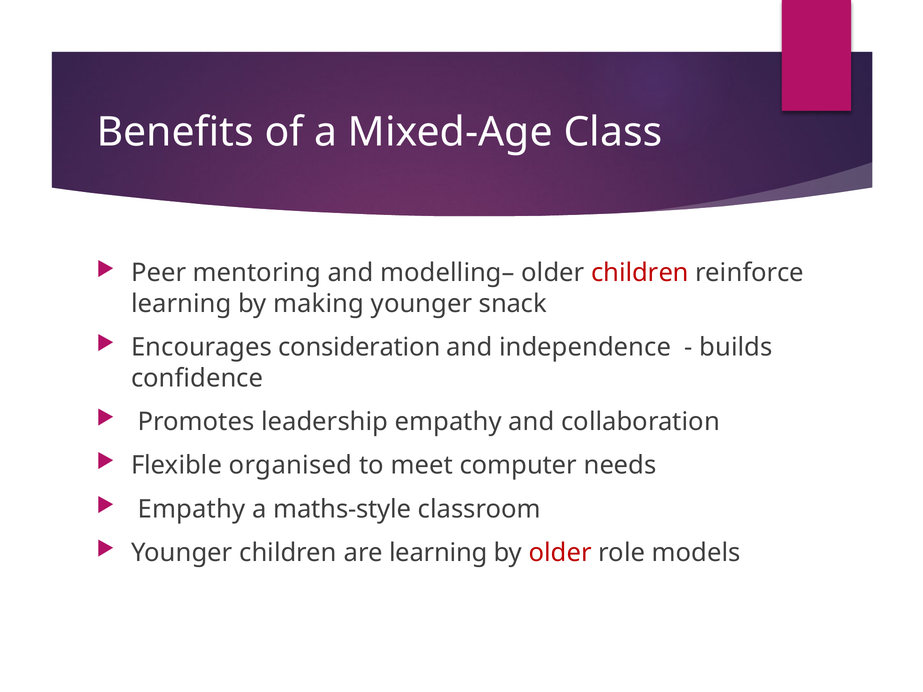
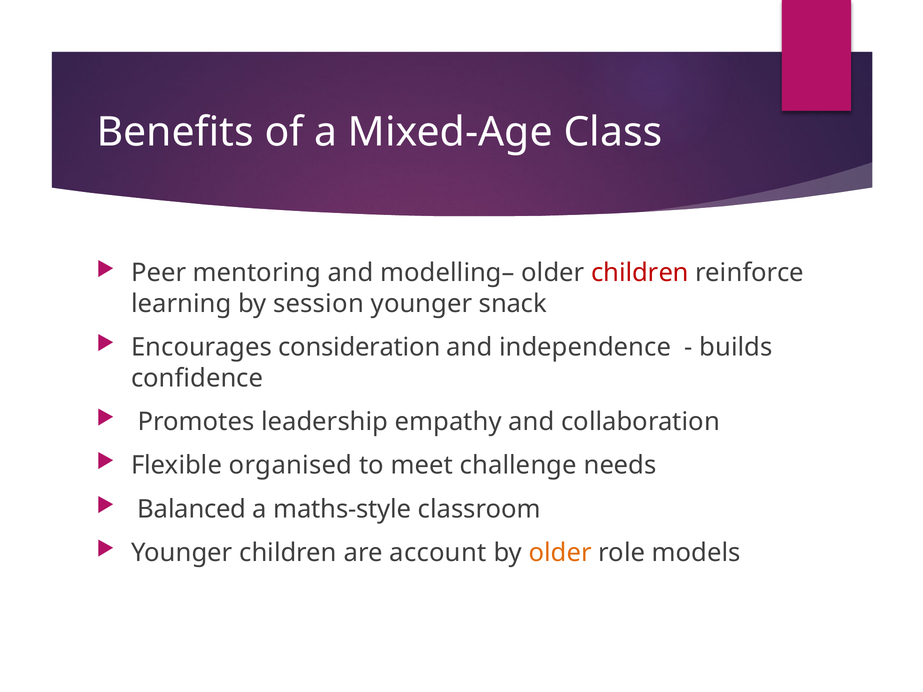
making: making -> session (318, 304)
computer: computer -> challenge (518, 466)
Empathy: Empathy -> Balanced (192, 509)
are learning: learning -> account (438, 553)
older colour: red -> orange (560, 553)
